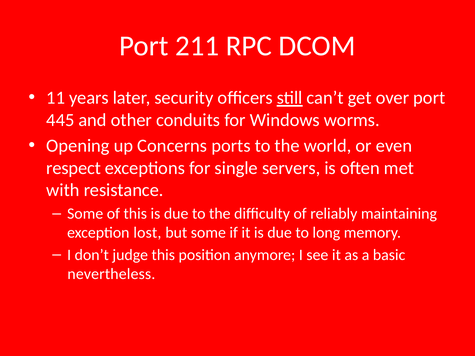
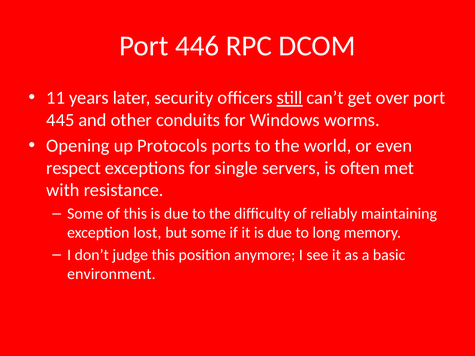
211: 211 -> 446 (197, 46)
Concerns: Concerns -> Protocols (172, 146)
nevertheless: nevertheless -> environment (111, 274)
